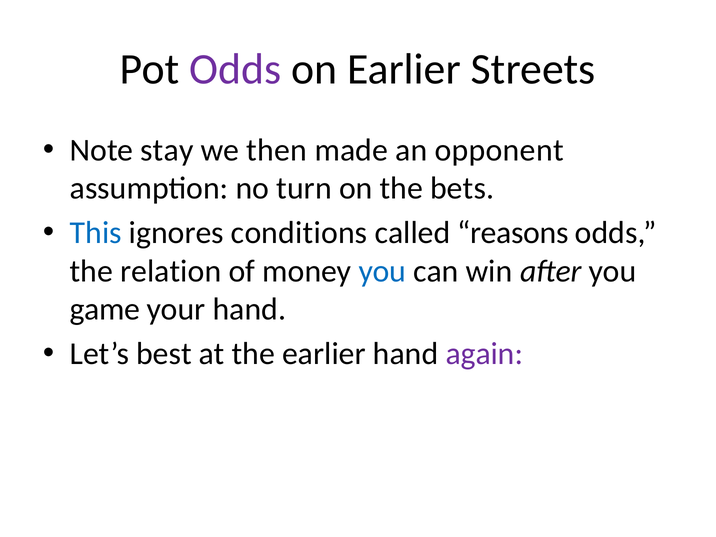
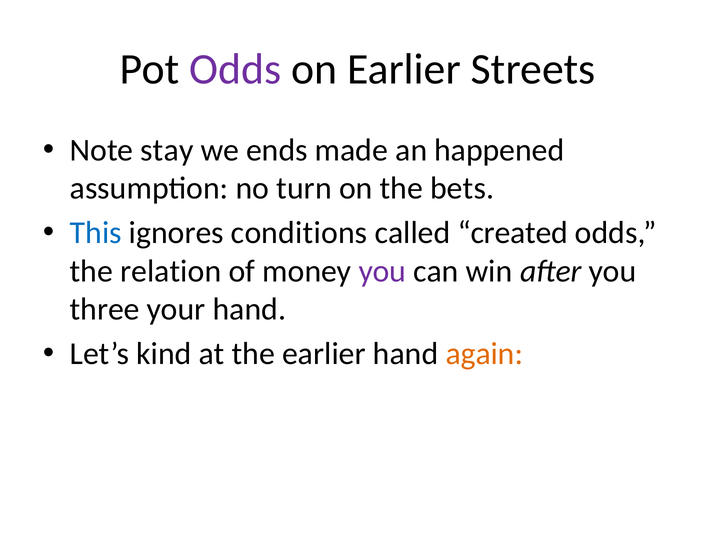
then: then -> ends (277, 150)
opponent: opponent -> happened (499, 150)
reasons: reasons -> created (513, 233)
you colour: blue -> purple (382, 271)
game: game -> three (105, 309)
best: best -> kind (164, 354)
again colour: purple -> orange (484, 354)
